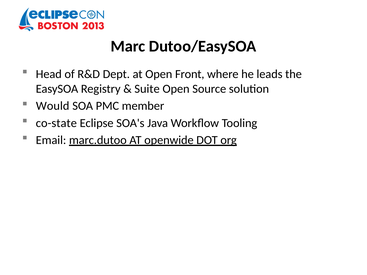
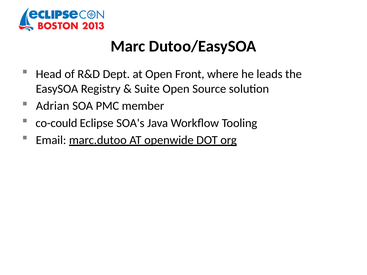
Would: Would -> Adrian (53, 106)
co-state: co-state -> co-could (56, 123)
